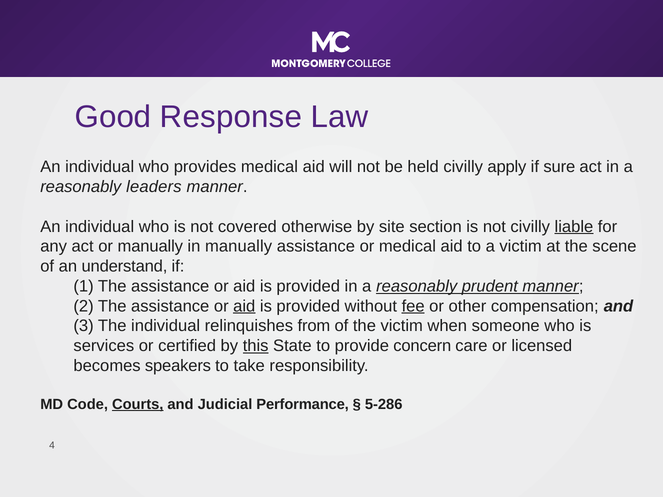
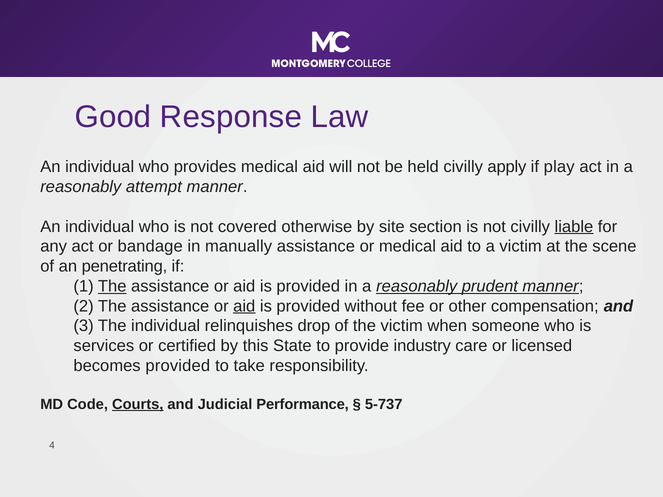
sure: sure -> play (559, 167)
leaders: leaders -> attempt (154, 187)
or manually: manually -> bandage (150, 247)
understand: understand -> penetrating (124, 266)
The underline: none -> present (112, 286)
fee underline: present -> none (413, 306)
from: from -> drop (314, 326)
this underline: present -> none (256, 346)
concern: concern -> industry (422, 346)
becomes speakers: speakers -> provided (178, 366)
5-286: 5-286 -> 5-737 (384, 404)
